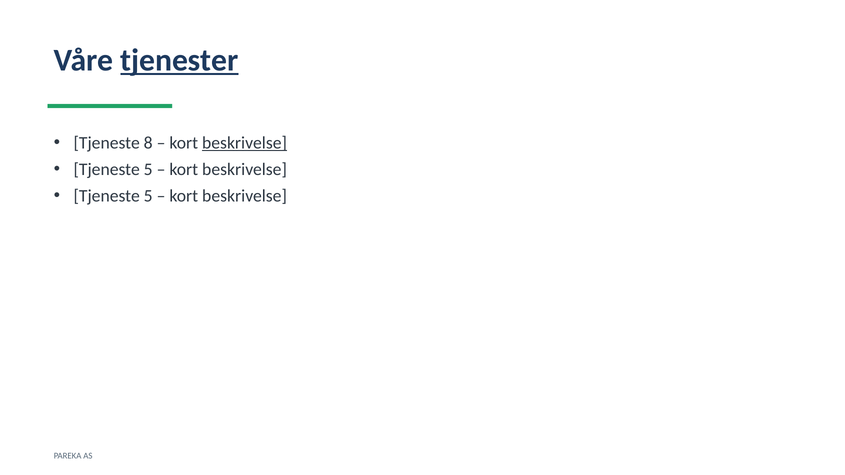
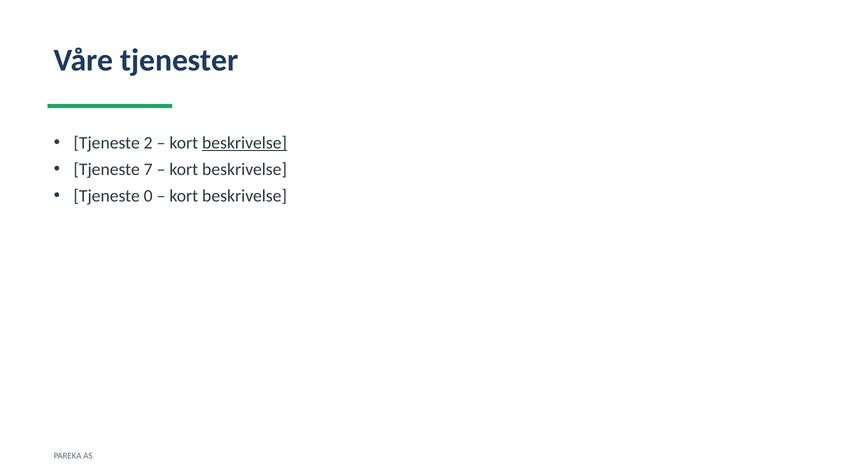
tjenester underline: present -> none (179, 60)
8: 8 -> 2 (148, 143)
5: 5 -> 7 (148, 170)
5: 5 -> 0 (148, 196)
